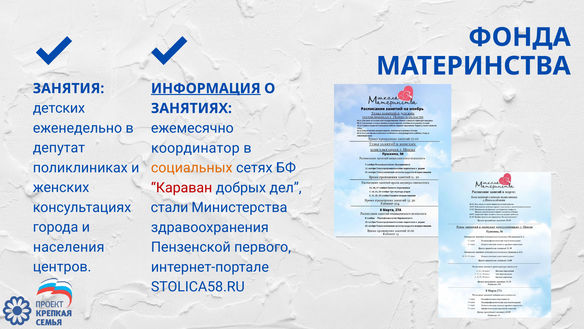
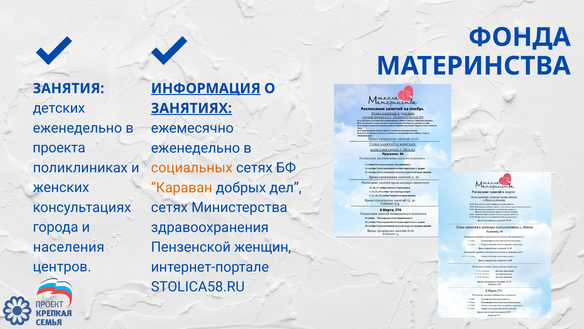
ЗАНЯТИЯХ underline: none -> present (191, 108)
депутат: депутат -> проекта (59, 148)
координатор: координатор -> еженедельно (195, 148)
Караван colour: red -> orange (182, 187)
стали: стали -> сетях (169, 207)
первого: первого -> женщин (263, 247)
